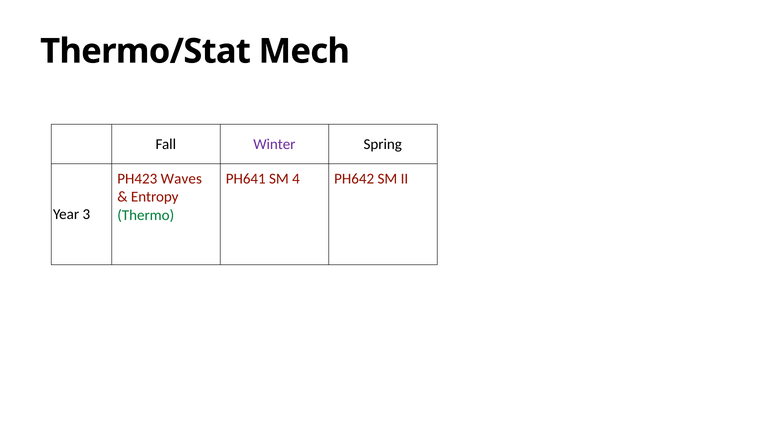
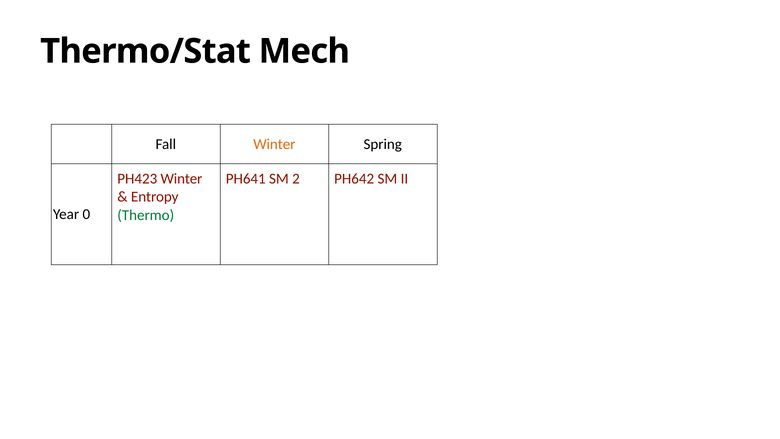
Winter colour: purple -> orange (274, 144)
PH423 Waves: Waves -> Winter (181, 179)
4: 4 -> 2 (296, 179)
3: 3 -> 0 (86, 214)
